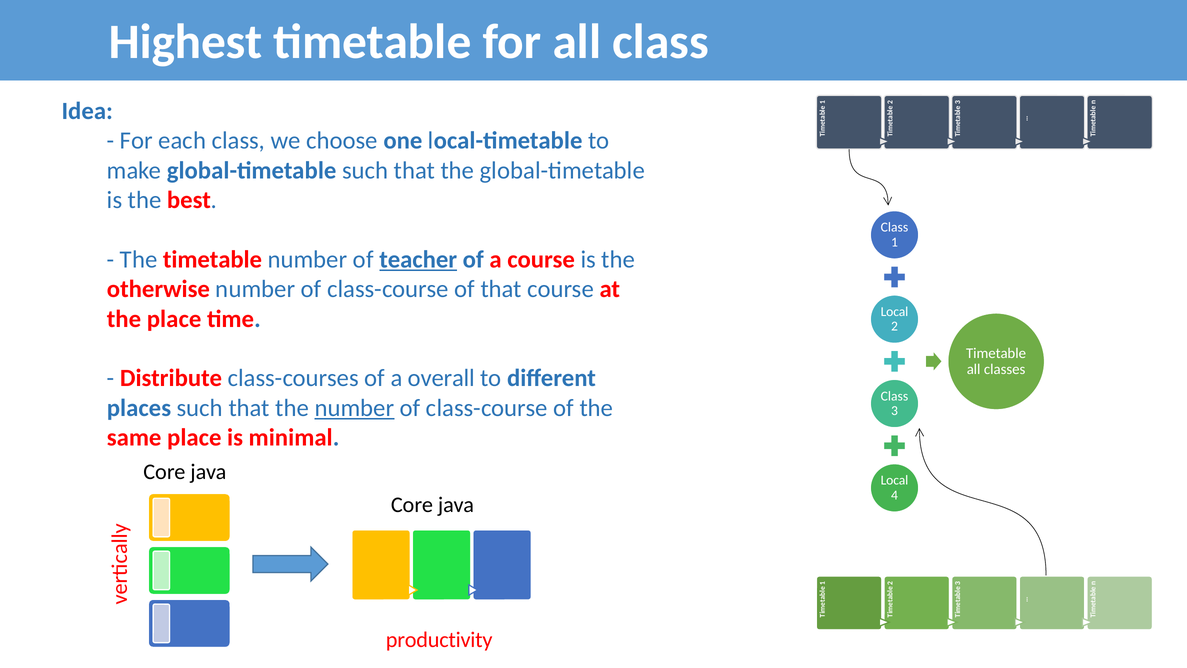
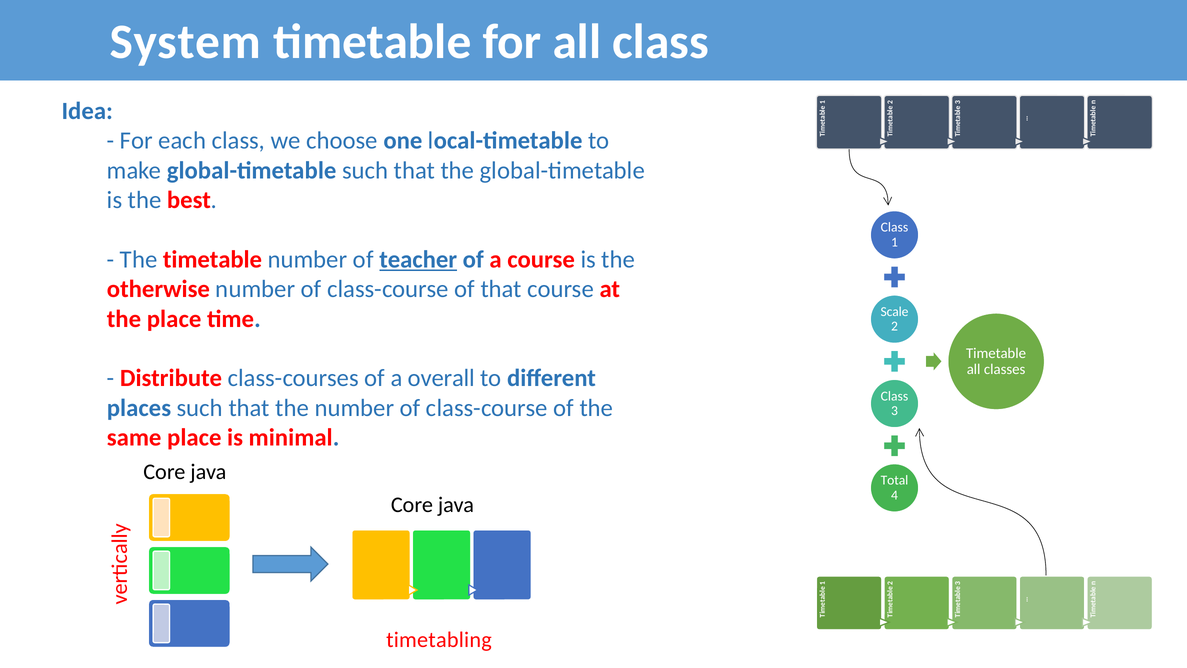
Highest: Highest -> System (185, 42)
Local: Local -> Scale (895, 312)
number underline: present -> none (354, 408)
Local: Local -> Total (894, 480)
productivity: productivity -> timetabling (439, 640)
